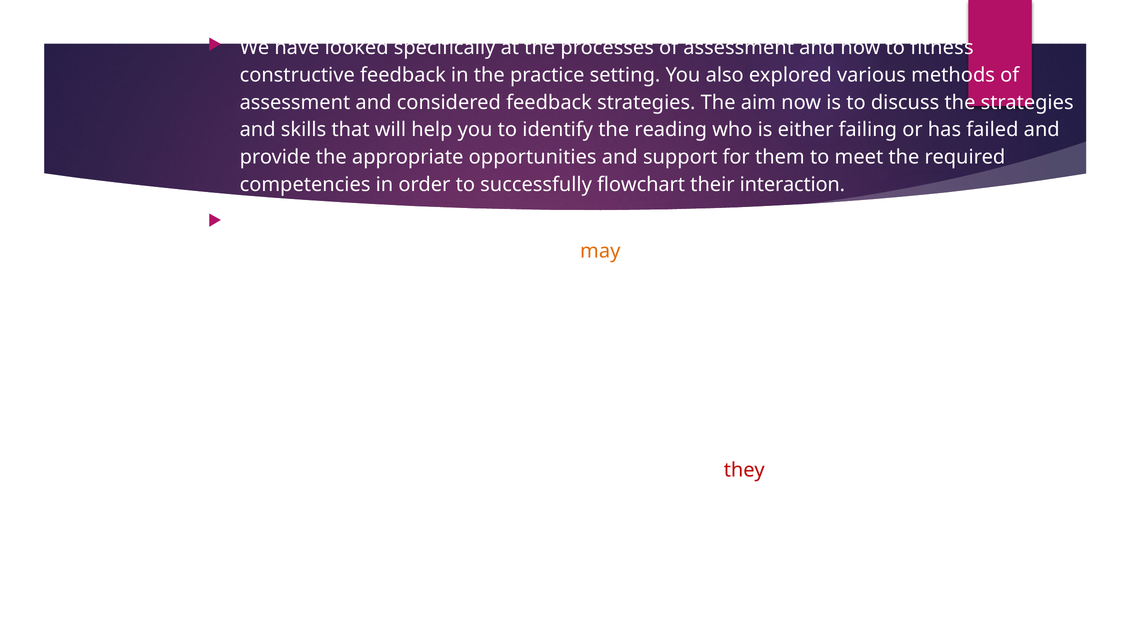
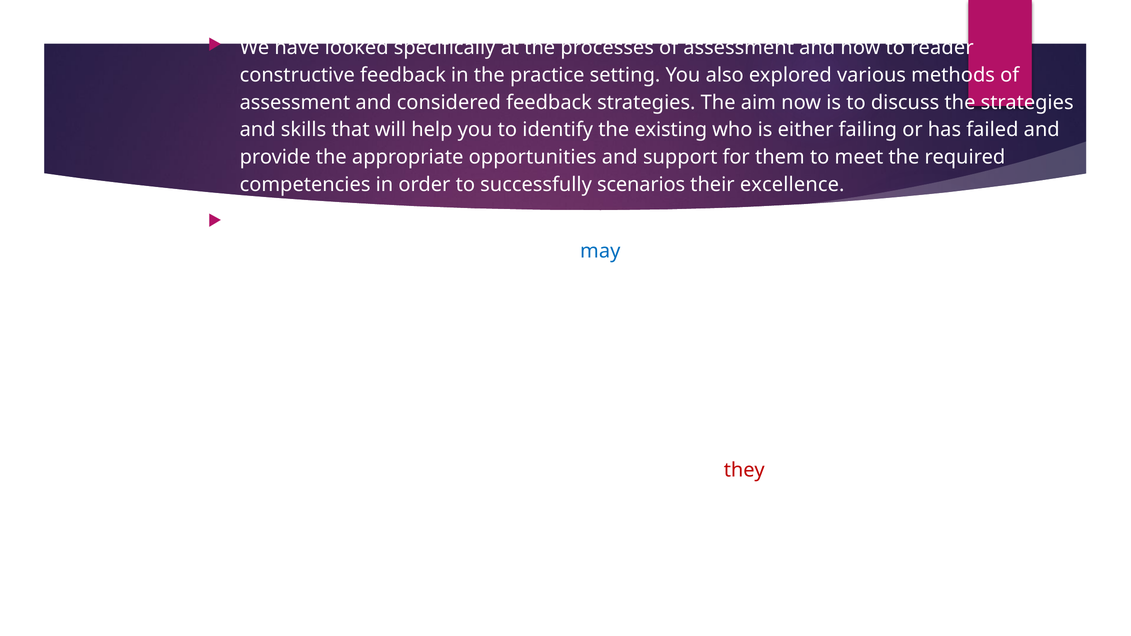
fitness: fitness -> reader (942, 48)
reading: reading -> existing (671, 130)
flowchart: flowchart -> scenarios (641, 185)
interaction: interaction -> excellence (792, 185)
may colour: orange -> blue (600, 251)
